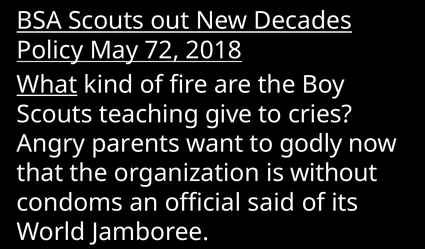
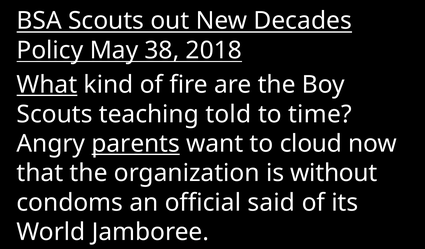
72: 72 -> 38 (162, 50)
give: give -> told (228, 114)
cries: cries -> time (320, 114)
parents underline: none -> present (136, 144)
godly: godly -> cloud (311, 144)
